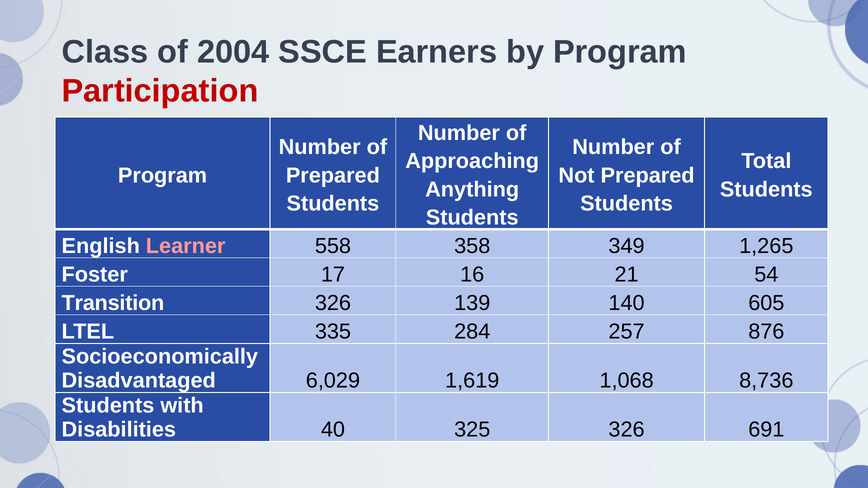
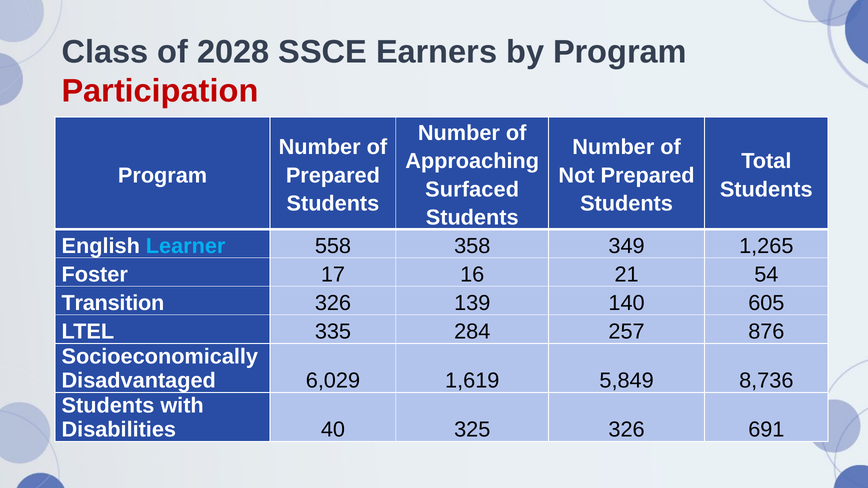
2004: 2004 -> 2028 (233, 52)
Anything: Anything -> Surfaced (472, 189)
Learner colour: pink -> light blue (186, 246)
1,068: 1,068 -> 5,849 (627, 381)
